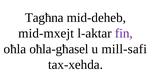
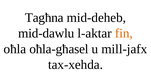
mid-mxejt: mid-mxejt -> mid-dawlu (46, 33)
fin colour: purple -> orange (124, 33)
mill-safi: mill-safi -> mill-jafx (124, 49)
